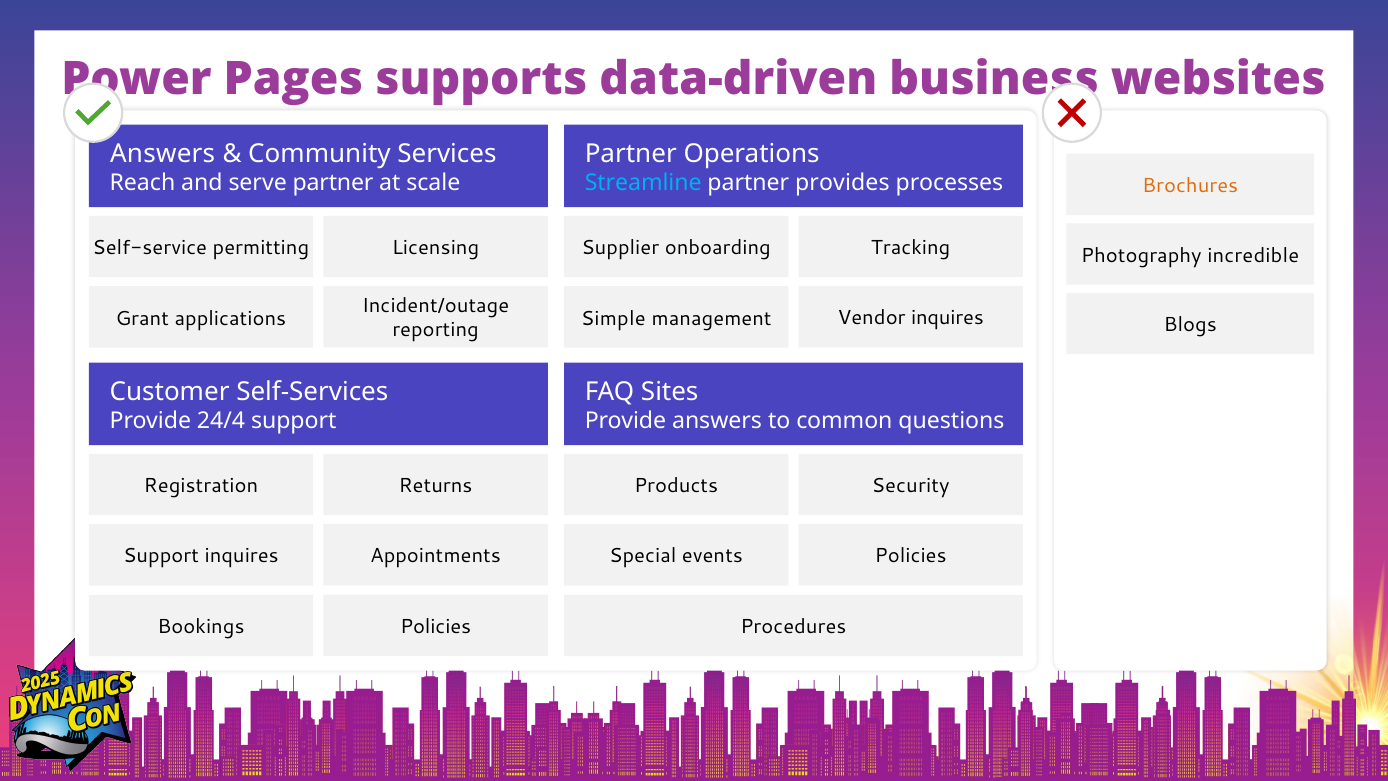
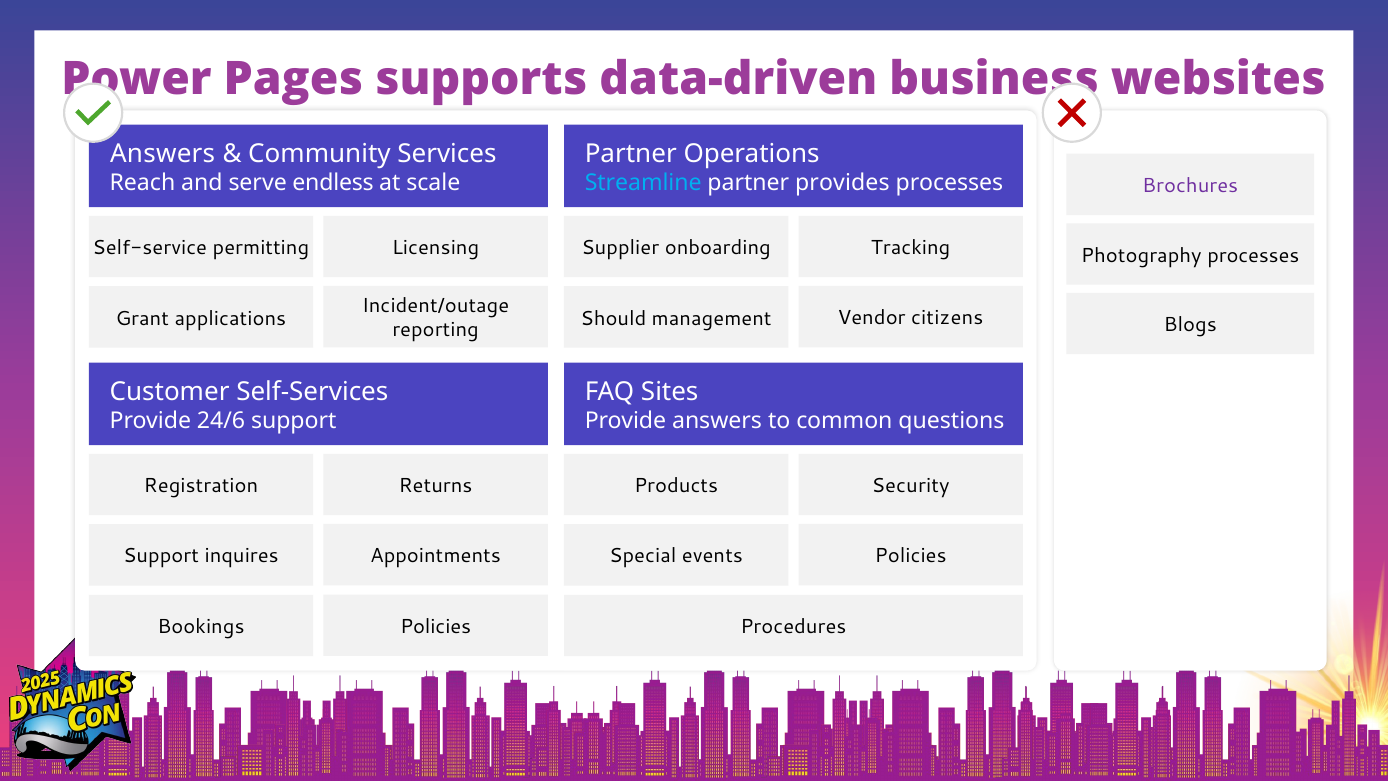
serve partner: partner -> endless (333, 183)
Brochures colour: orange -> purple (1190, 186)
Photography incredible: incredible -> processes (1253, 255)
Simple: Simple -> Should (613, 318)
Vendor inquires: inquires -> citizens (947, 318)
24/4: 24/4 -> 24/6 (221, 421)
